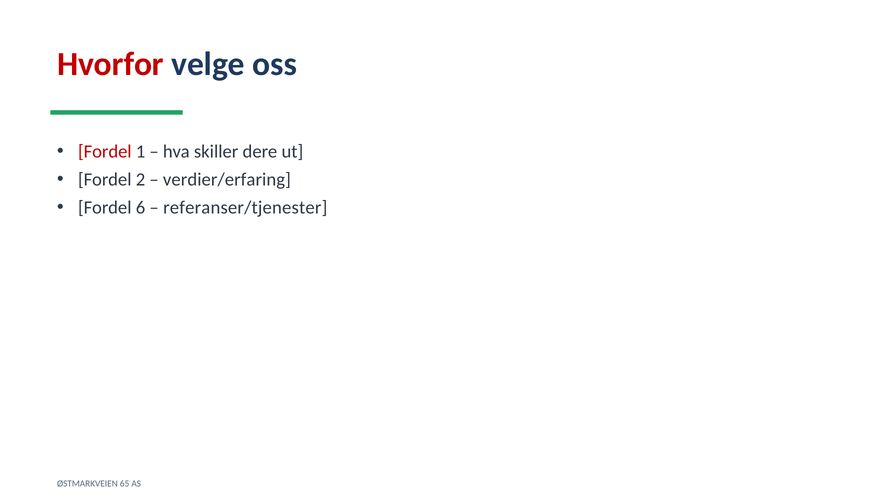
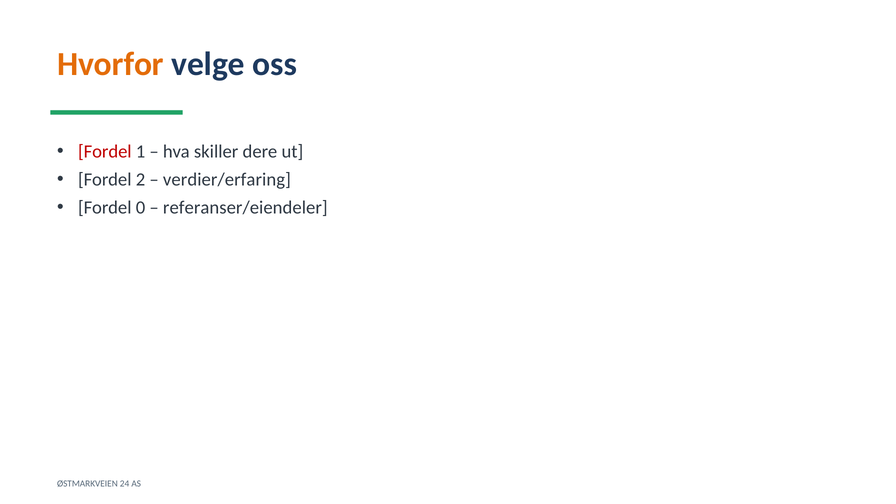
Hvorfor colour: red -> orange (110, 64)
6: 6 -> 0 (141, 208)
referanser/tjenester: referanser/tjenester -> referanser/eiendeler (245, 208)
65: 65 -> 24 (125, 484)
